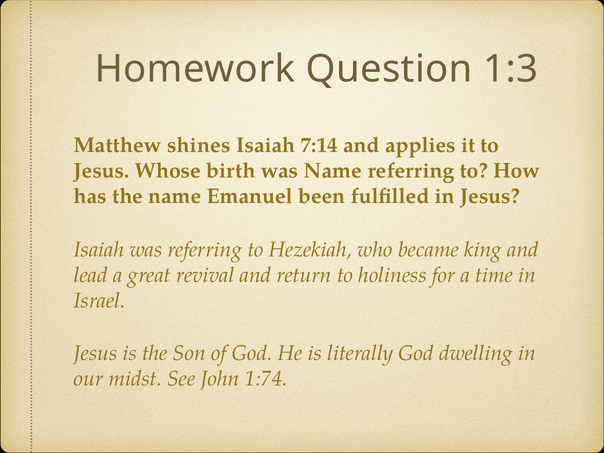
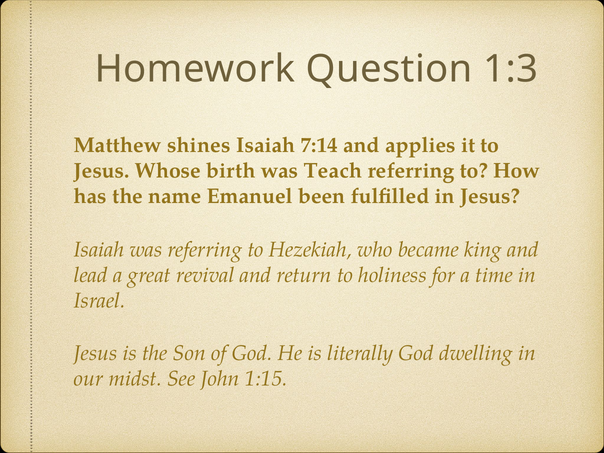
was Name: Name -> Teach (333, 171)
1:74: 1:74 -> 1:15 (266, 379)
